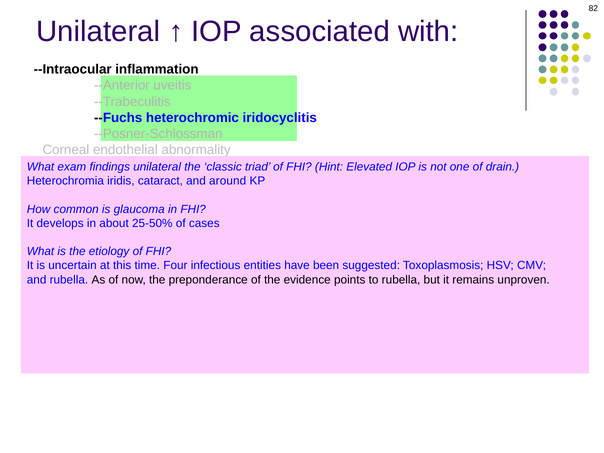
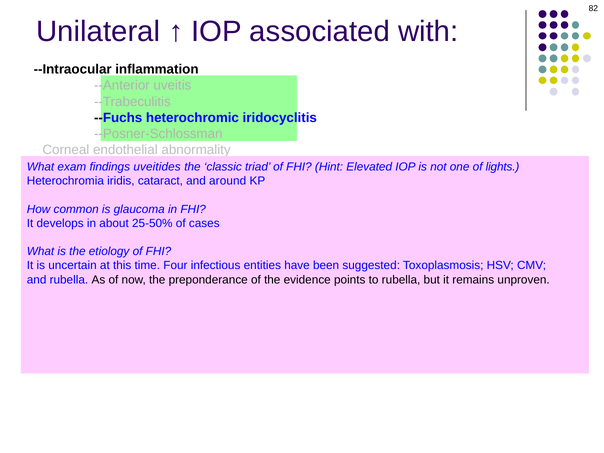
unilateral: unilateral -> uveitides (157, 167)
drain: drain -> lights (503, 167)
